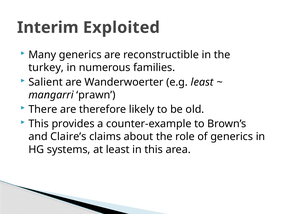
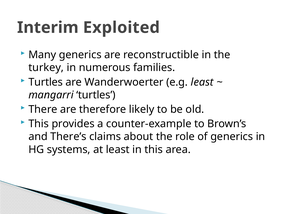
Salient: Salient -> Turtles (46, 82)
mangarri prawn: prawn -> turtles (96, 95)
Claire’s: Claire’s -> There’s (68, 137)
